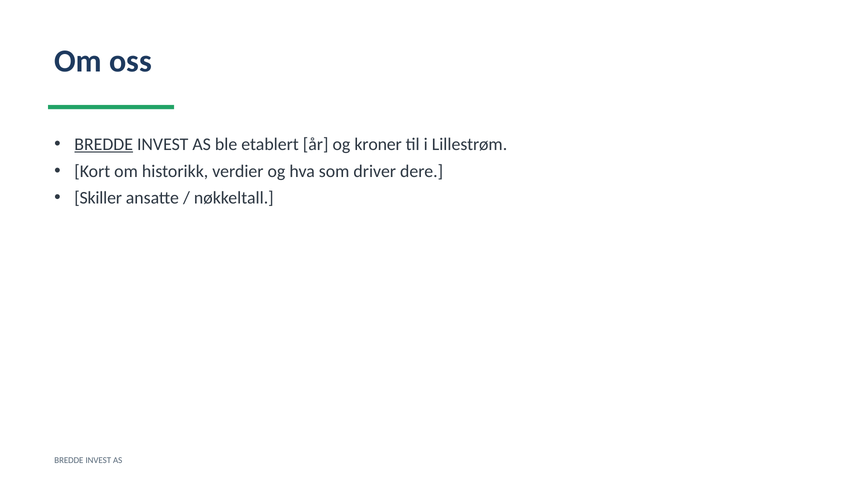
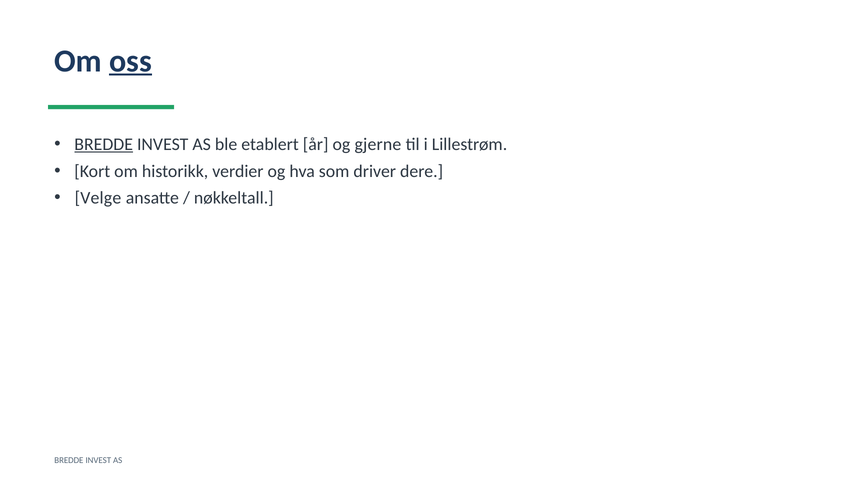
oss underline: none -> present (131, 61)
kroner: kroner -> gjerne (378, 145)
Skiller: Skiller -> Velge (98, 198)
